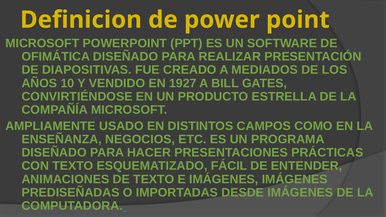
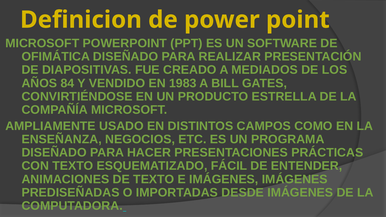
10: 10 -> 84 (67, 83)
1927: 1927 -> 1983 (183, 83)
